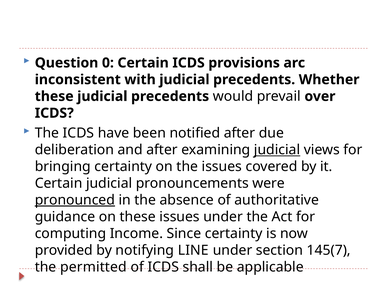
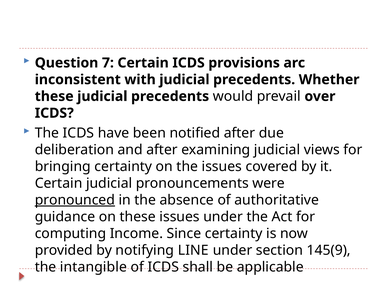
0: 0 -> 7 (108, 63)
judicial underline: present -> none (277, 150)
145(7: 145(7 -> 145(9 (329, 250)
permitted: permitted -> intangible (93, 267)
